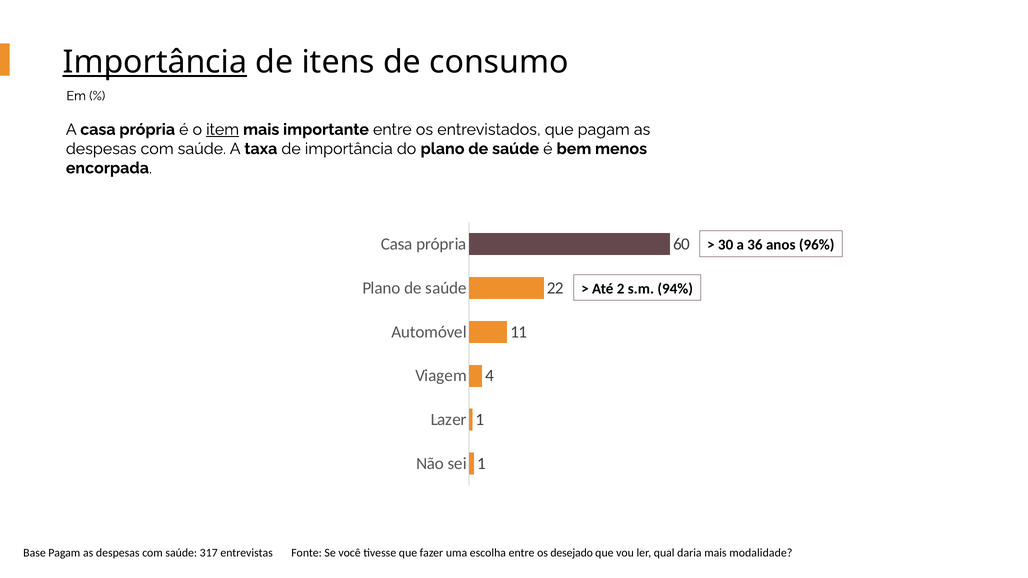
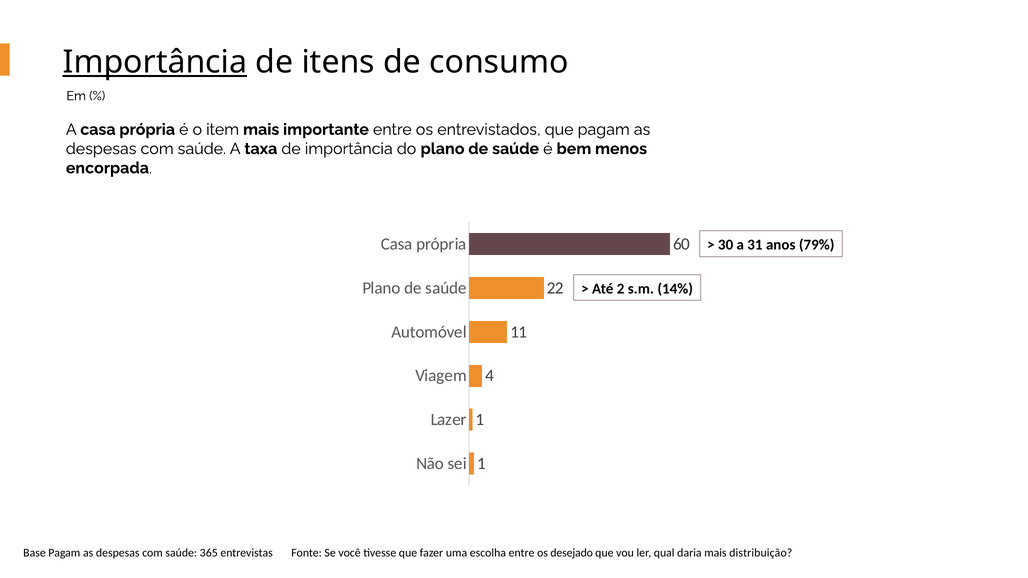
item underline: present -> none (223, 130)
36: 36 -> 31 (755, 245)
96%: 96% -> 79% (817, 245)
94%: 94% -> 14% (675, 289)
317: 317 -> 365 (209, 553)
modalidade: modalidade -> distribuição (761, 553)
